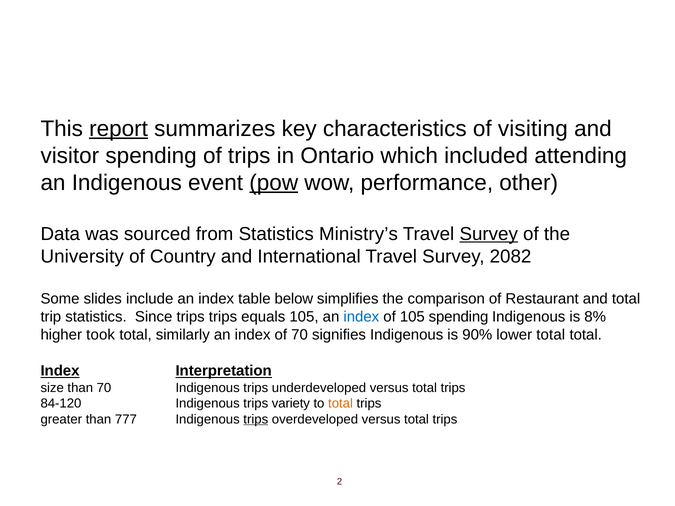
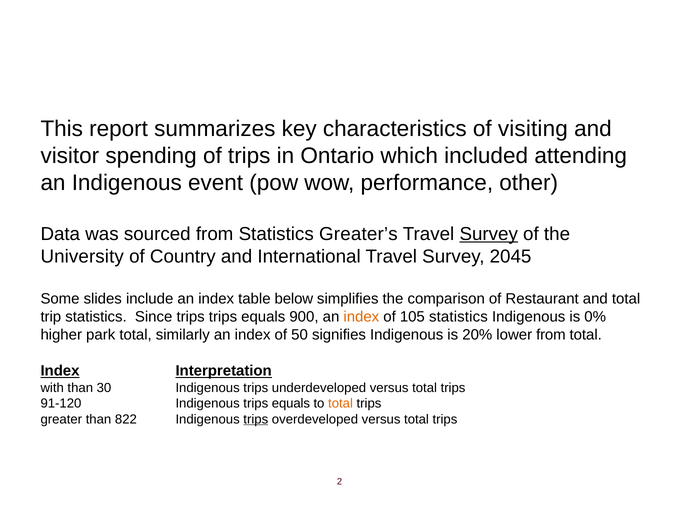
report underline: present -> none (119, 129)
pow underline: present -> none (274, 183)
Ministry’s: Ministry’s -> Greater’s (358, 234)
2082: 2082 -> 2045 (511, 257)
equals 105: 105 -> 900 (304, 317)
index colour: blue -> orange (361, 317)
105 spending: spending -> statistics (458, 317)
8%: 8% -> 0% (595, 317)
took: took -> park (101, 335)
of 70: 70 -> 50 (300, 335)
90%: 90% -> 20% (477, 335)
lower total: total -> from (551, 335)
size: size -> with (52, 388)
than 70: 70 -> 30 (104, 388)
84-120: 84-120 -> 91-120 (61, 404)
Indigenous trips variety: variety -> equals (291, 404)
777: 777 -> 822 (126, 419)
